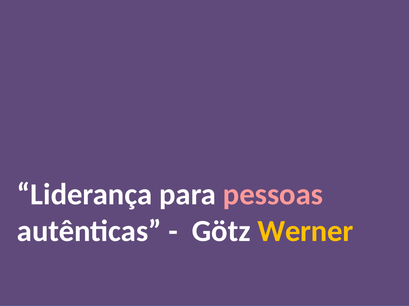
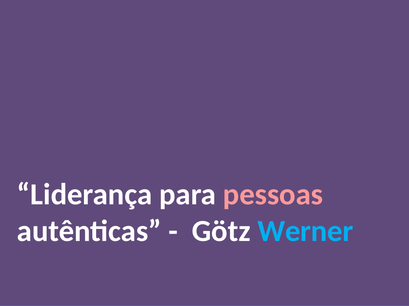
Werner colour: yellow -> light blue (305, 232)
